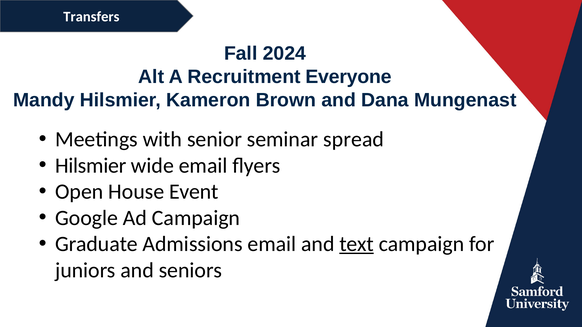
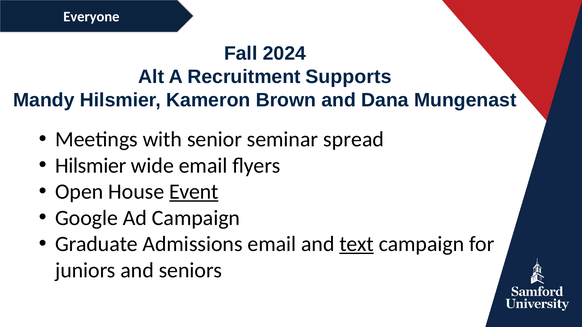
Transfers: Transfers -> Everyone (91, 17)
Everyone: Everyone -> Supports (348, 77)
Event underline: none -> present (194, 192)
